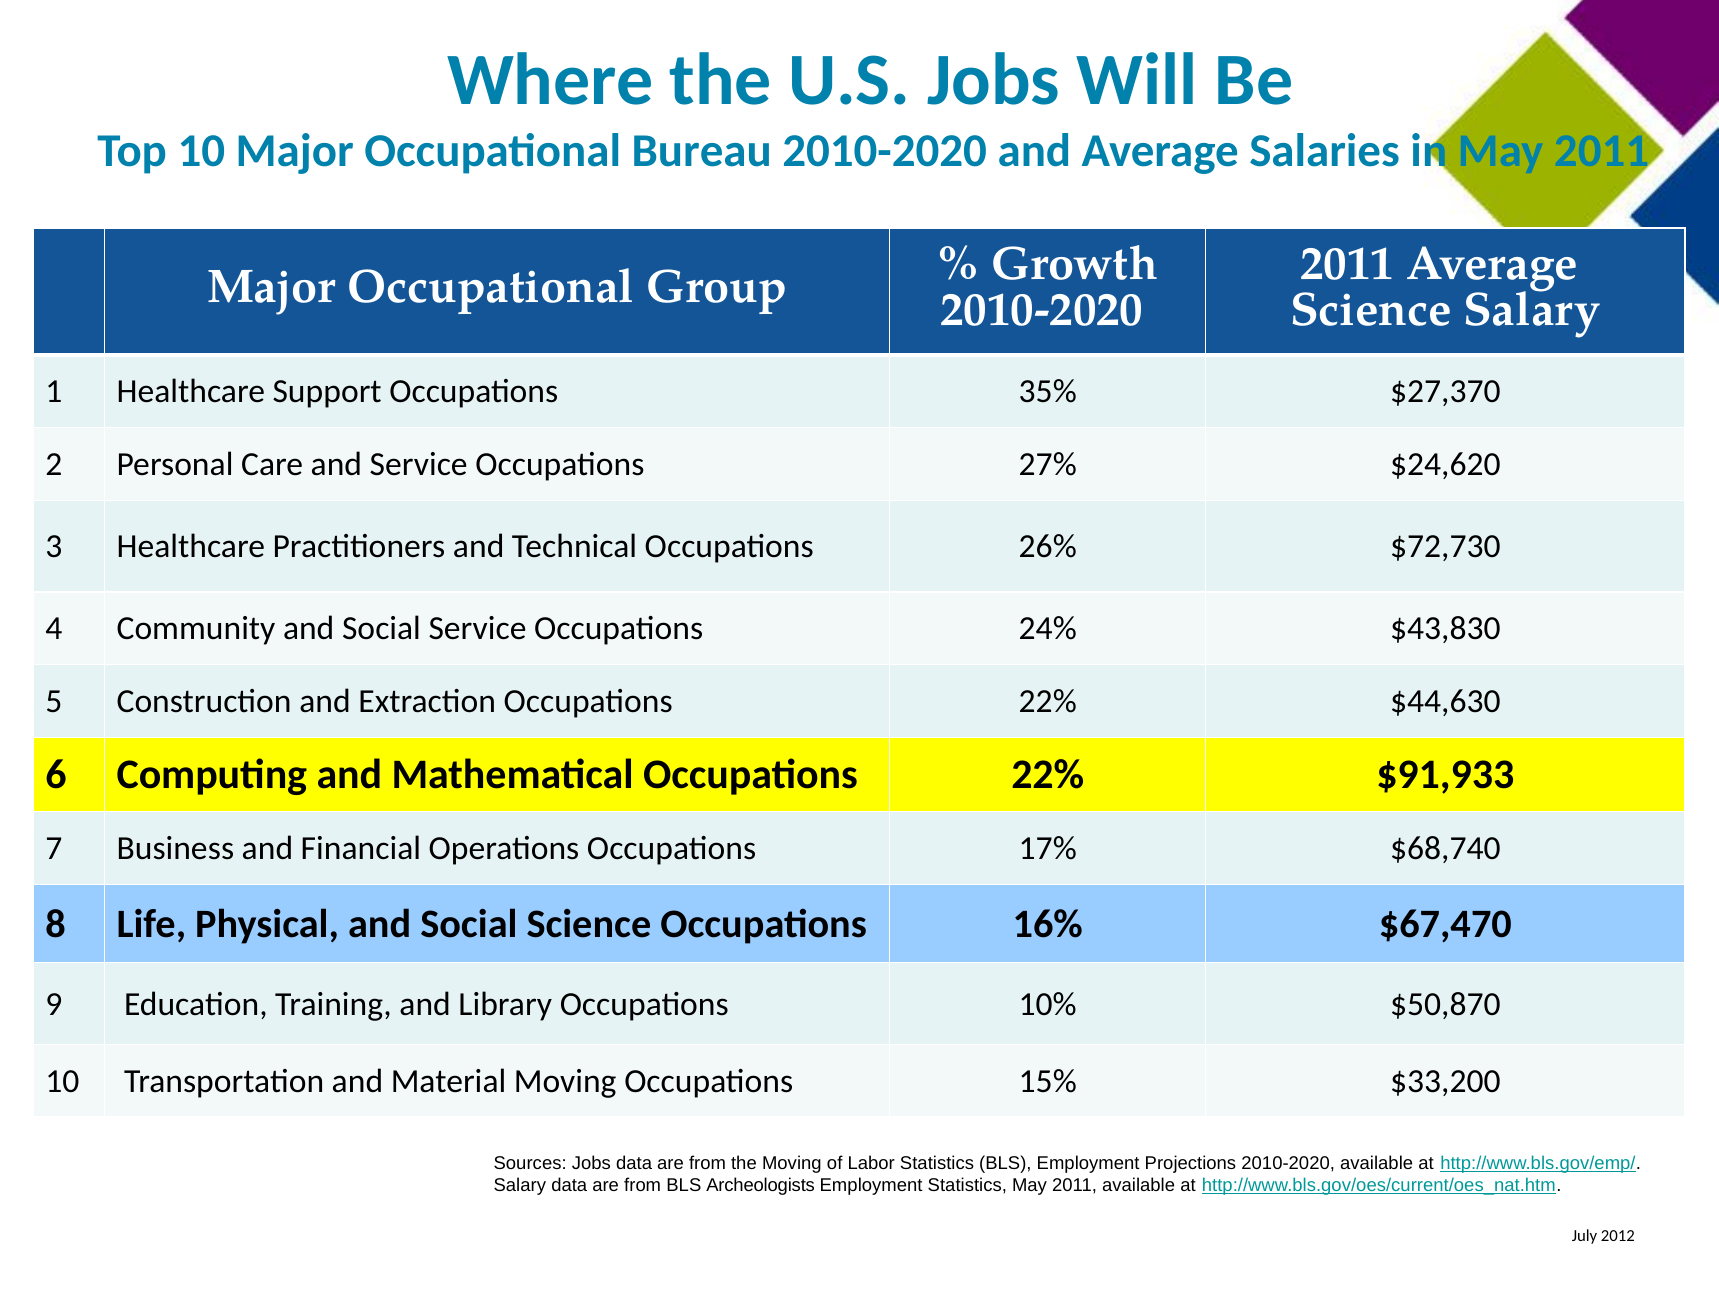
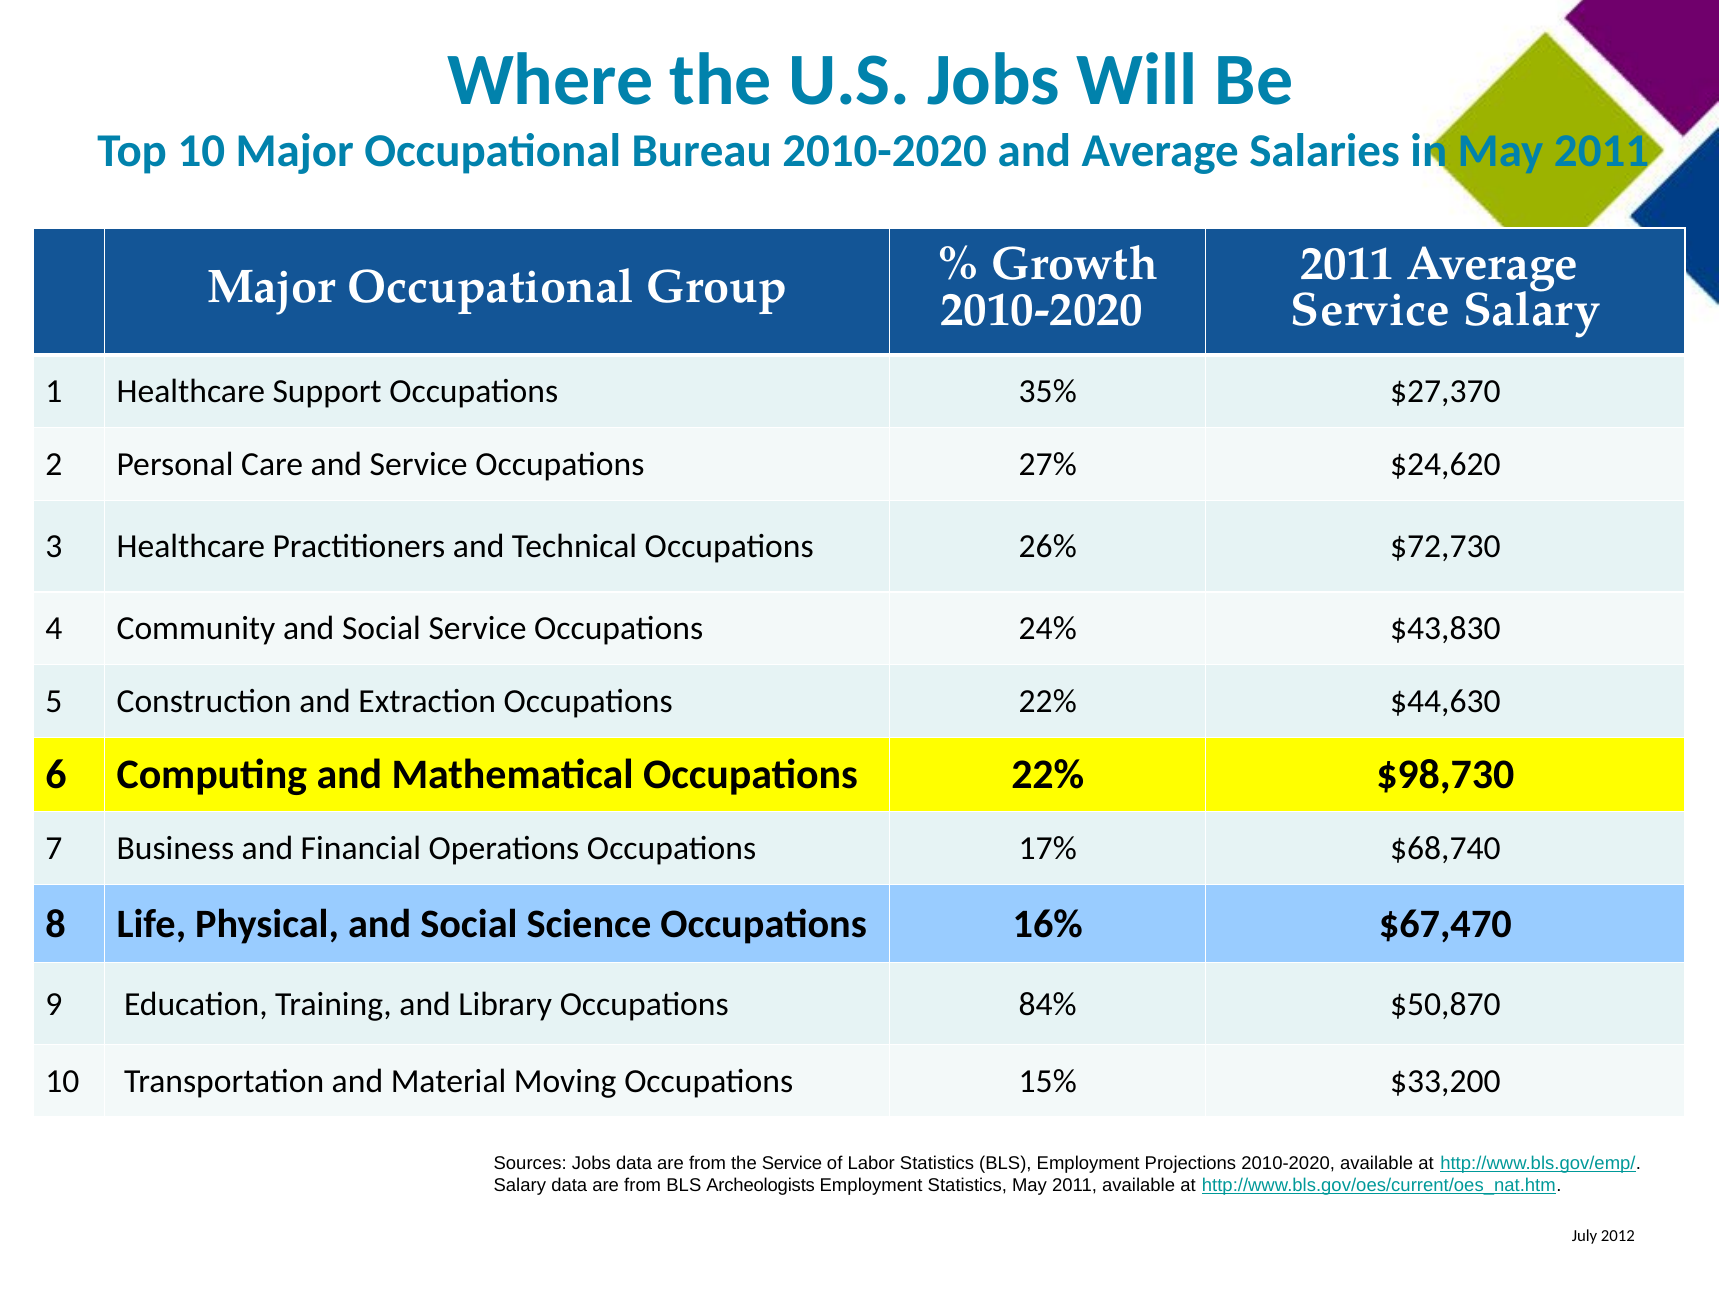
Science: Science -> Service (1371, 310)
$91,933: $91,933 -> $98,730 (1445, 775)
10%: 10% -> 84% (1048, 1004)
the Moving: Moving -> Service (792, 1163)
